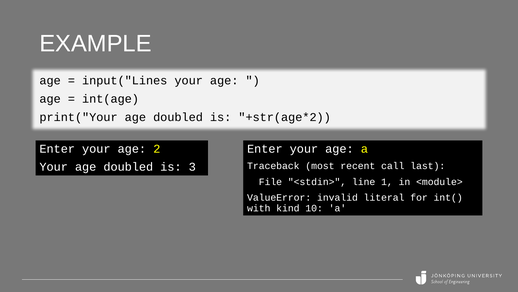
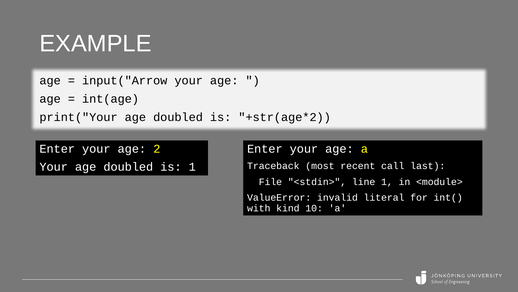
input("Lines: input("Lines -> input("Arrow (125, 80)
is 3: 3 -> 1 (192, 167)
